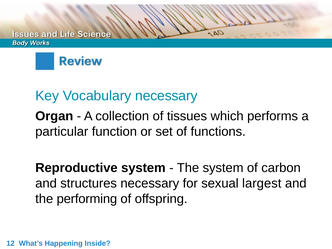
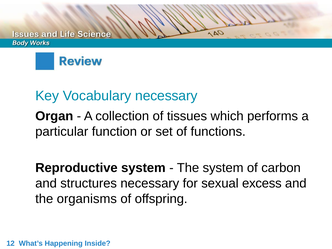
largest: largest -> excess (262, 183)
performing: performing -> organisms (87, 199)
